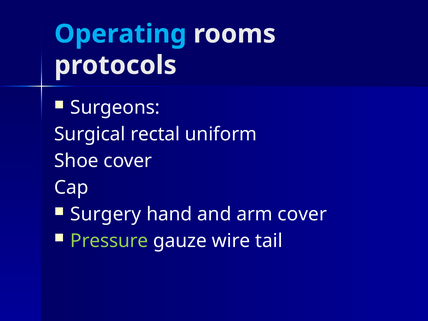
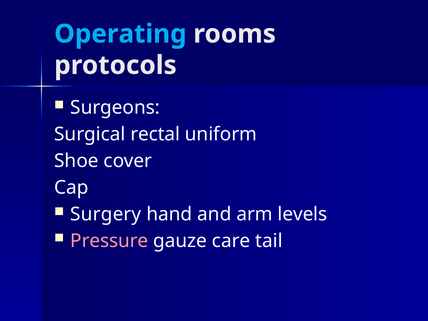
arm cover: cover -> levels (302, 214)
Pressure colour: light green -> pink (109, 241)
wire: wire -> care (231, 241)
